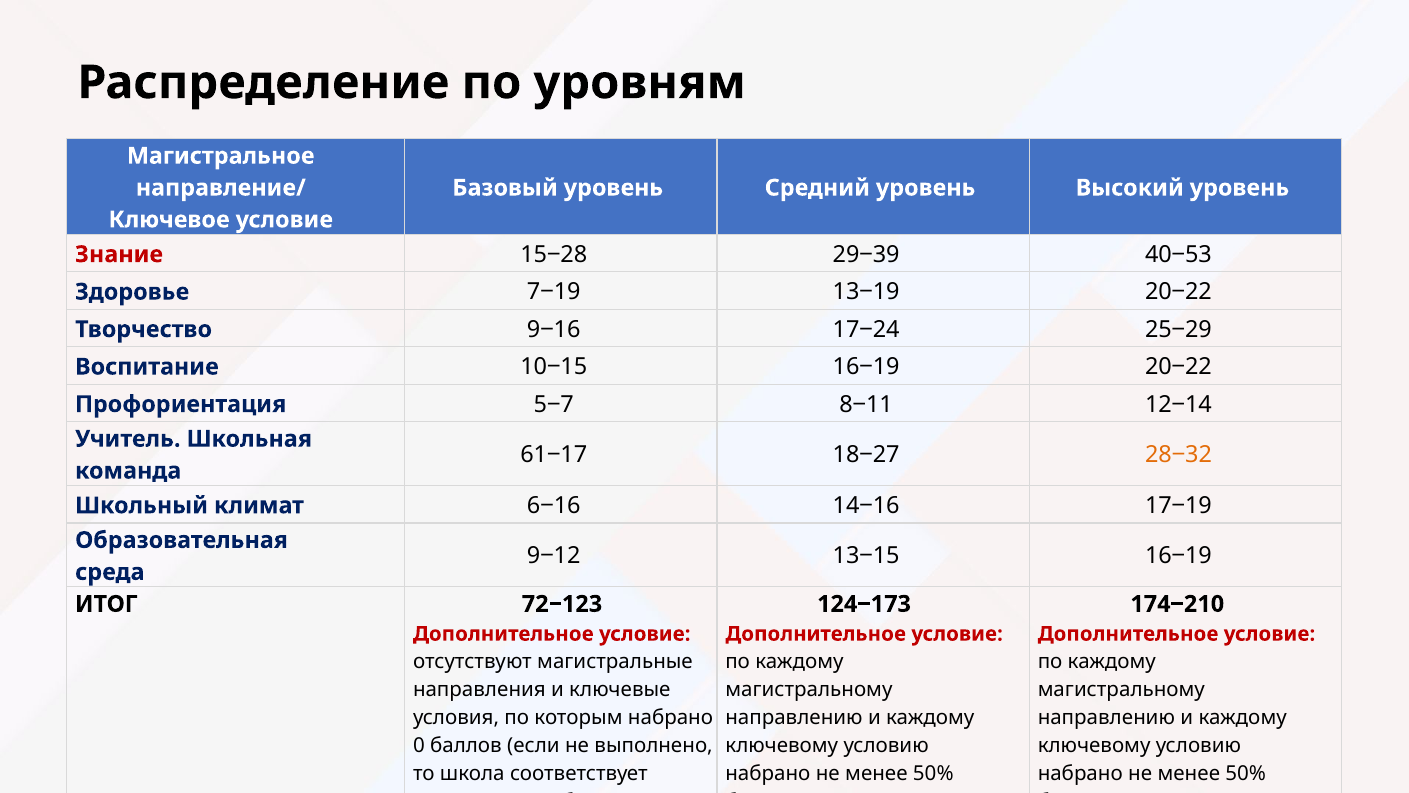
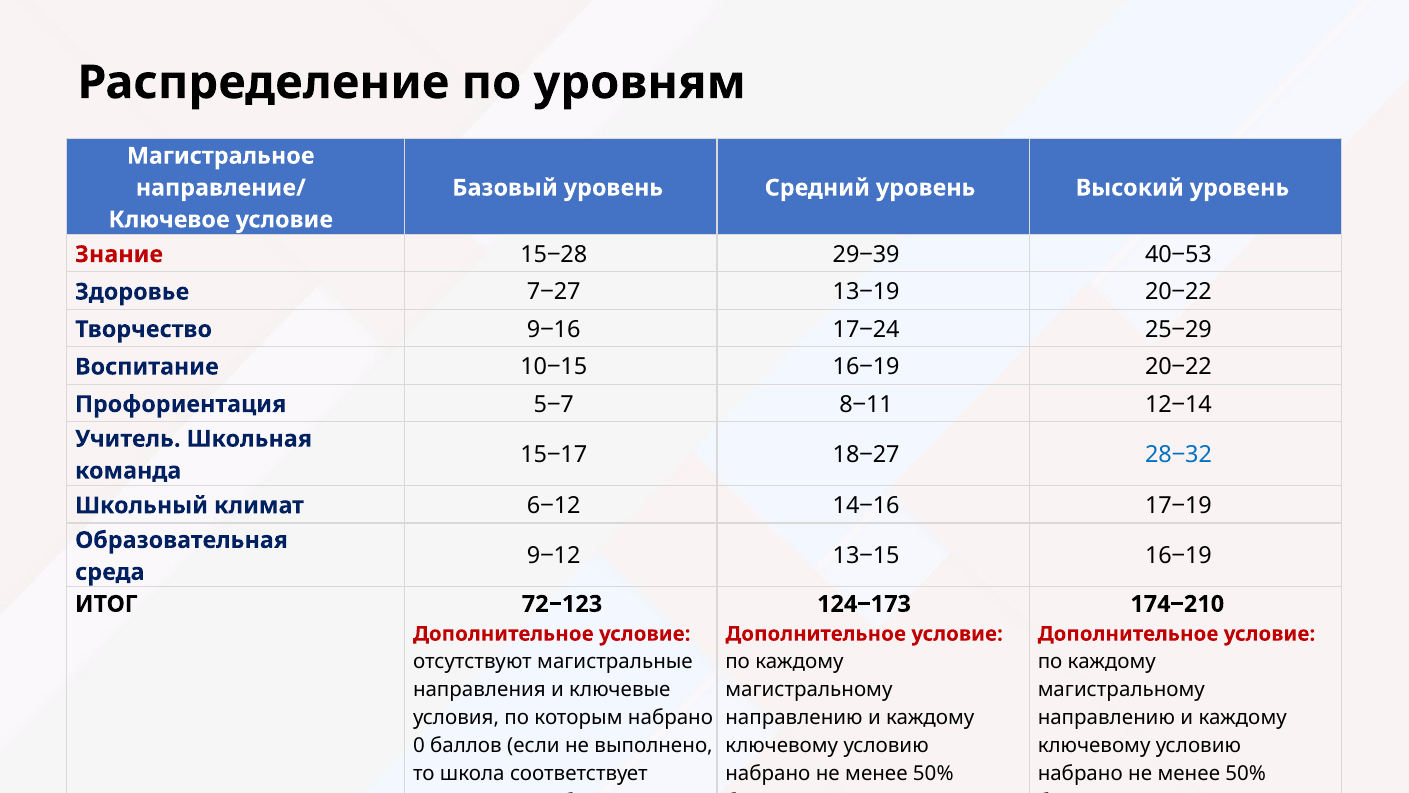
7‒19: 7‒19 -> 7‒27 (554, 292)
61‒17: 61‒17 -> 15‒17 (554, 455)
28‒32 colour: orange -> blue (1178, 455)
6‒16: 6‒16 -> 6‒12 (554, 505)
